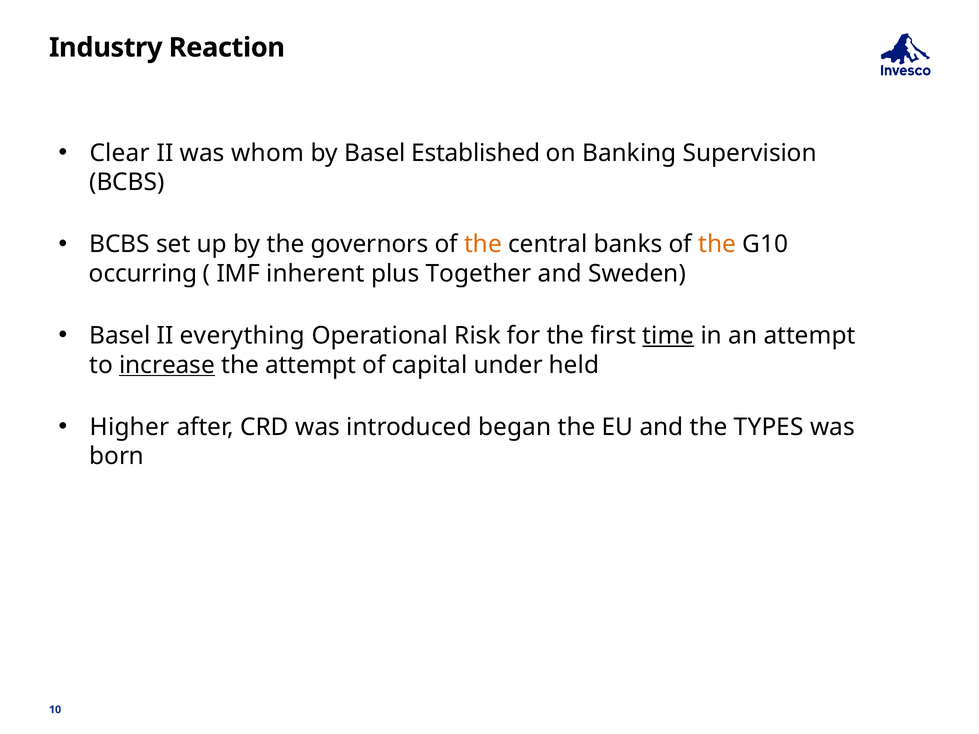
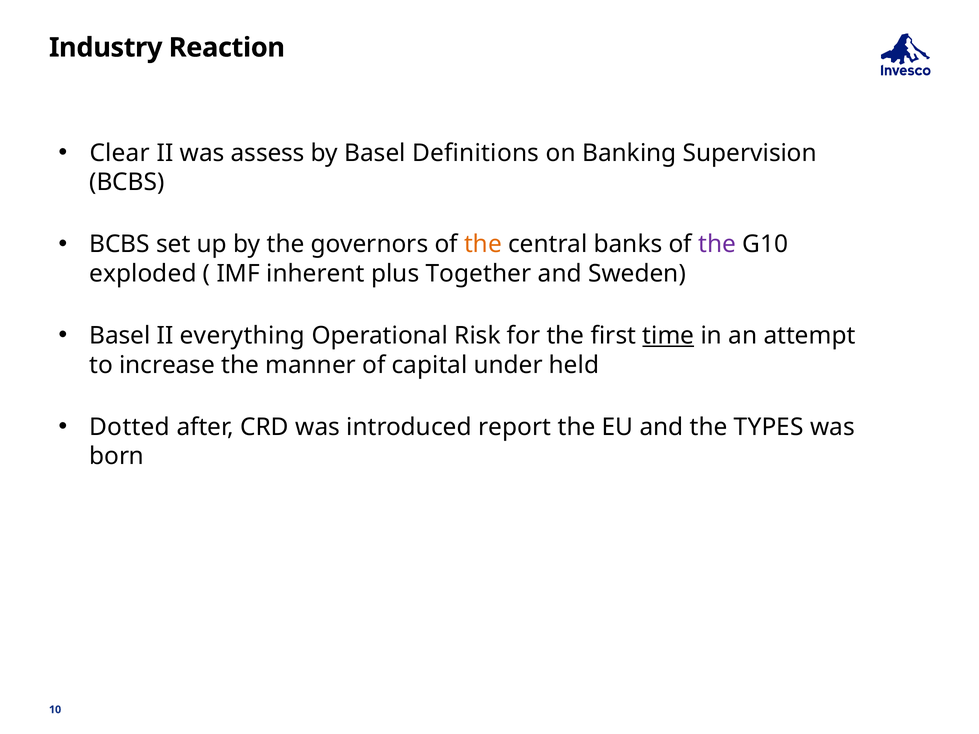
whom: whom -> assess (268, 153)
Established: Established -> Definitions (476, 153)
the colour: orange -> purple (717, 244)
occurring: occurring -> exploded (143, 274)
increase underline: present -> none (167, 365)
the attempt: attempt -> manner (311, 365)
Higher: Higher -> Dotted (130, 427)
began: began -> report (515, 427)
